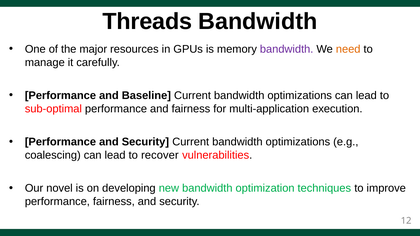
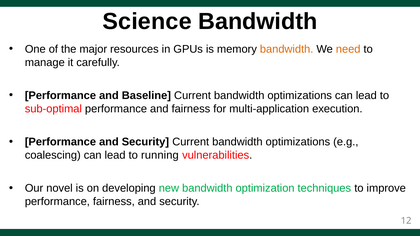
Threads: Threads -> Science (147, 22)
bandwidth colour: purple -> orange (287, 49)
recover: recover -> running (160, 155)
